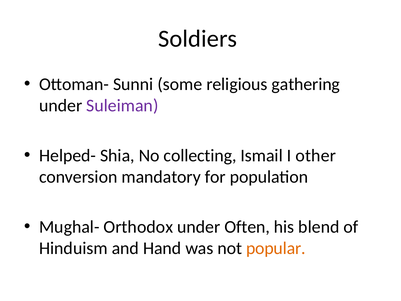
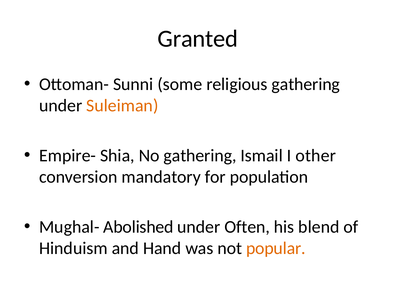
Soldiers: Soldiers -> Granted (198, 39)
Suleiman colour: purple -> orange (122, 106)
Helped-: Helped- -> Empire- (68, 155)
No collecting: collecting -> gathering (200, 155)
Orthodox: Orthodox -> Abolished (138, 227)
